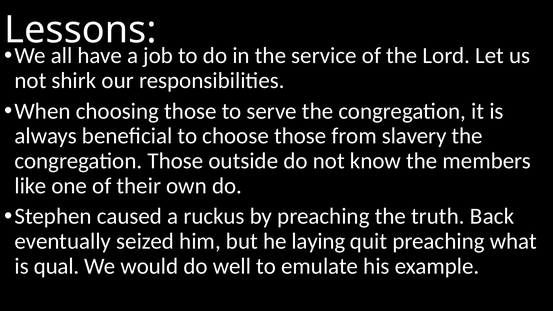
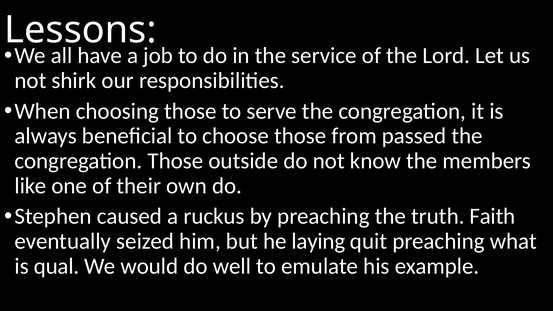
slavery: slavery -> passed (414, 136)
Back: Back -> Faith (492, 216)
